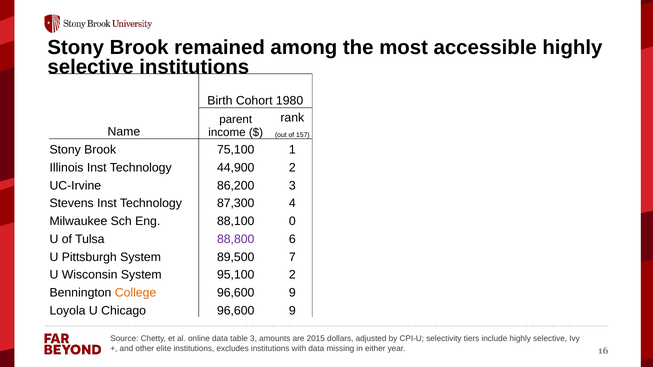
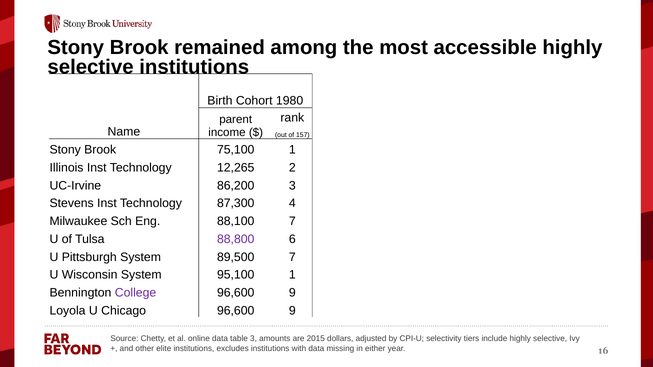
44,900: 44,900 -> 12,265 (236, 168)
88,100 0: 0 -> 7 (292, 221)
95,100 2: 2 -> 1 (292, 275)
College colour: orange -> purple (136, 293)
